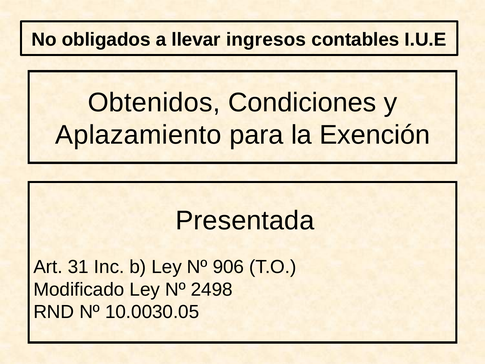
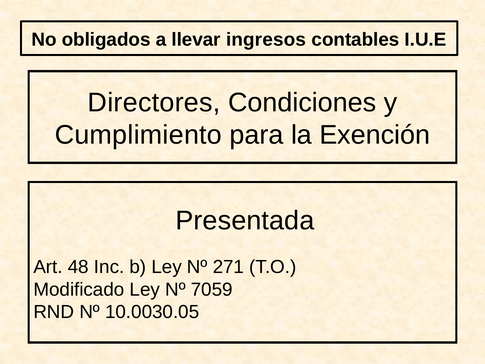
Obtenidos: Obtenidos -> Directores (154, 103)
Aplazamiento: Aplazamiento -> Cumplimiento (138, 135)
31: 31 -> 48 (78, 267)
906: 906 -> 271 (228, 267)
2498: 2498 -> 7059 (212, 289)
